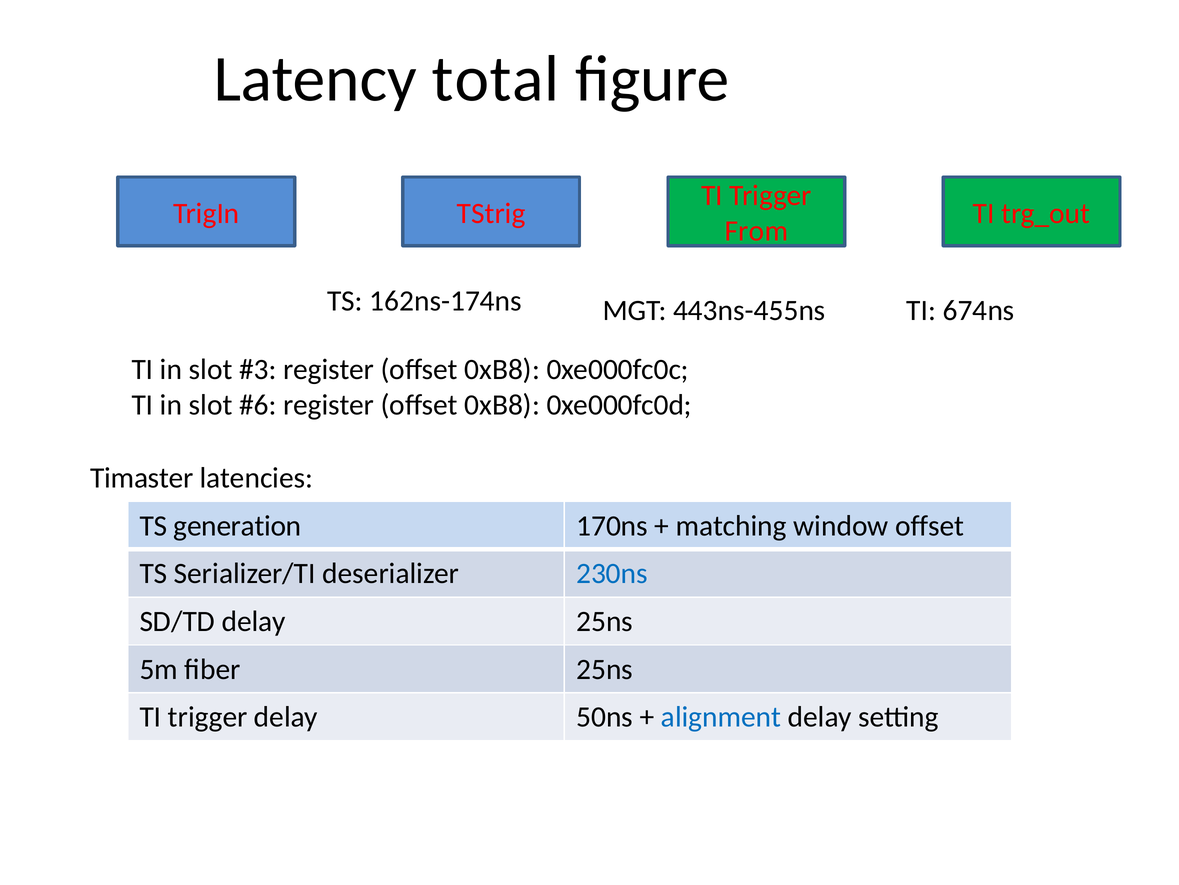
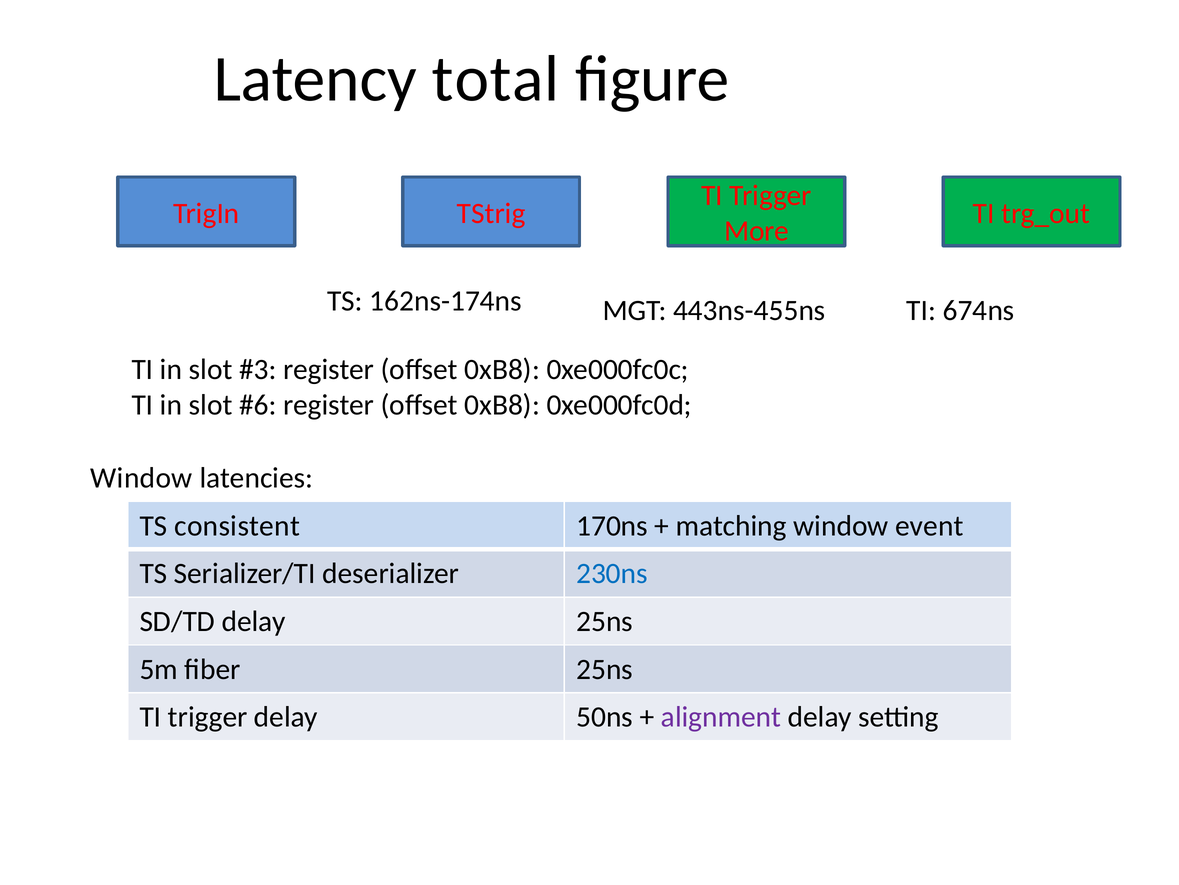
From: From -> More (757, 231)
Timaster: Timaster -> Window (141, 477)
generation: generation -> consistent (237, 525)
window offset: offset -> event (929, 525)
alignment colour: blue -> purple (721, 717)
